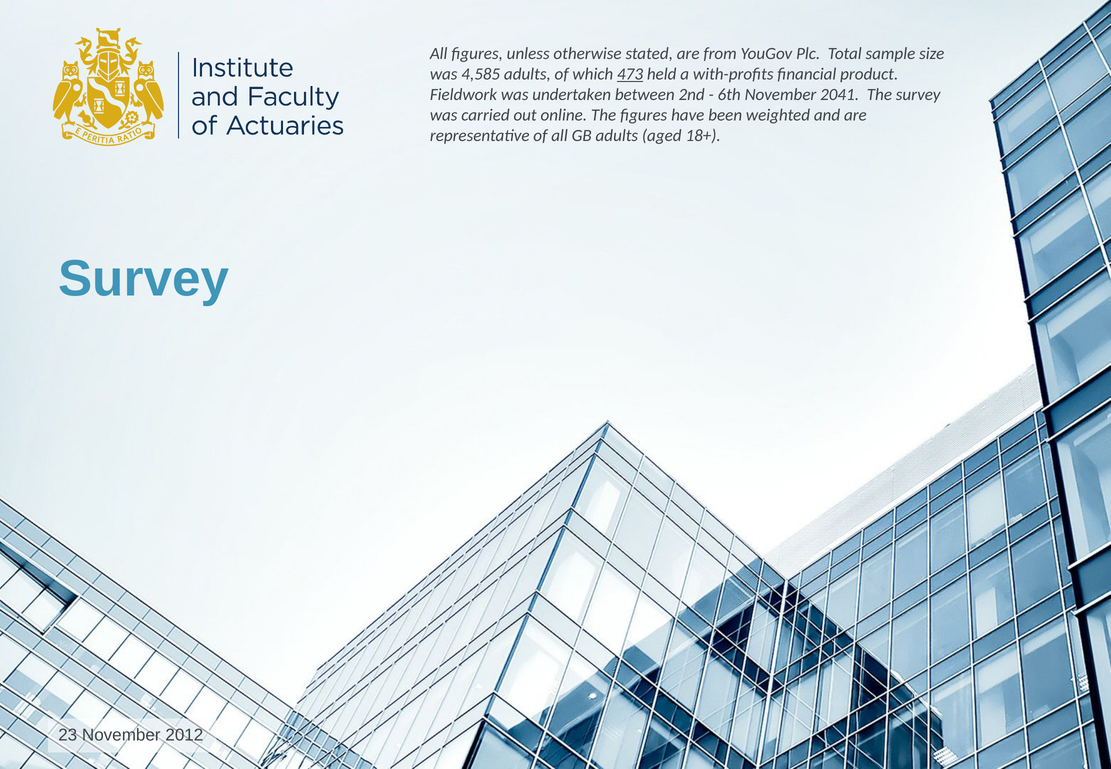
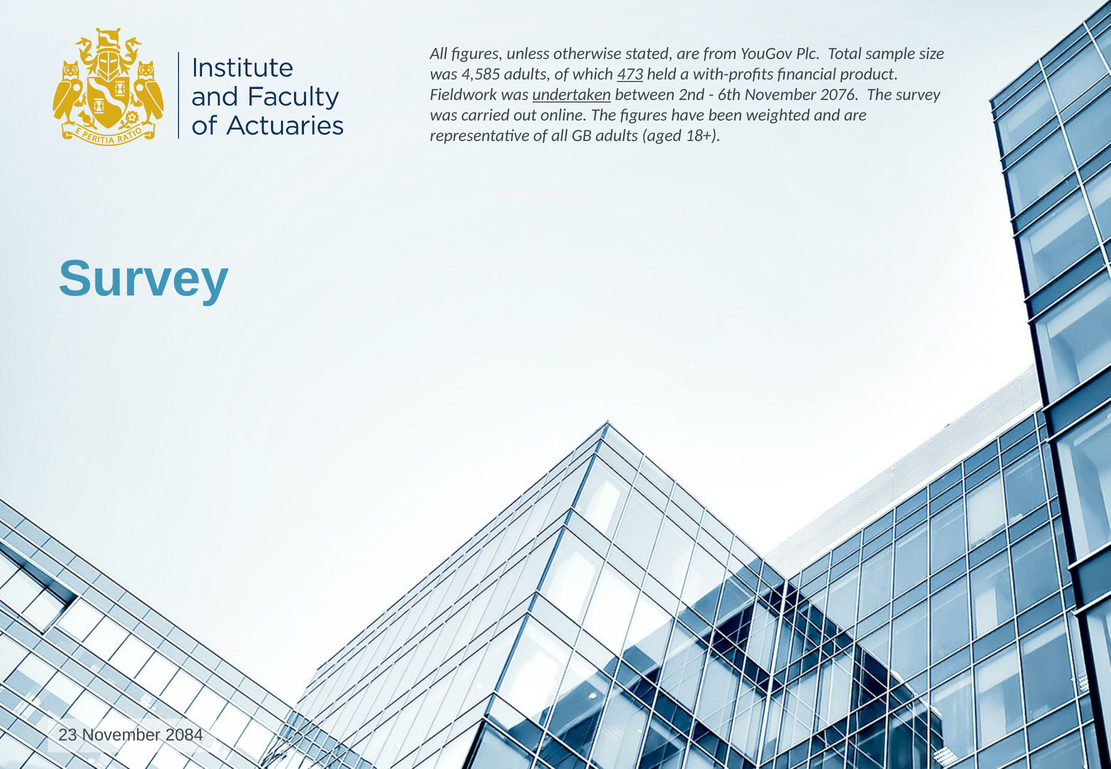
undertaken underline: none -> present (572, 95)
2041: 2041 -> 2076 (840, 95)
2012: 2012 -> 2084 (184, 735)
